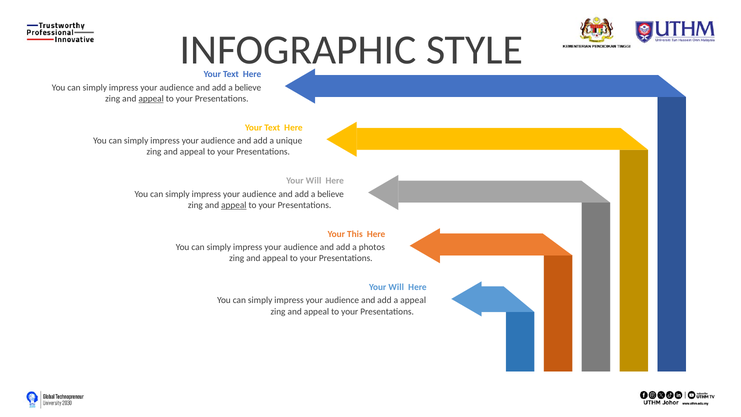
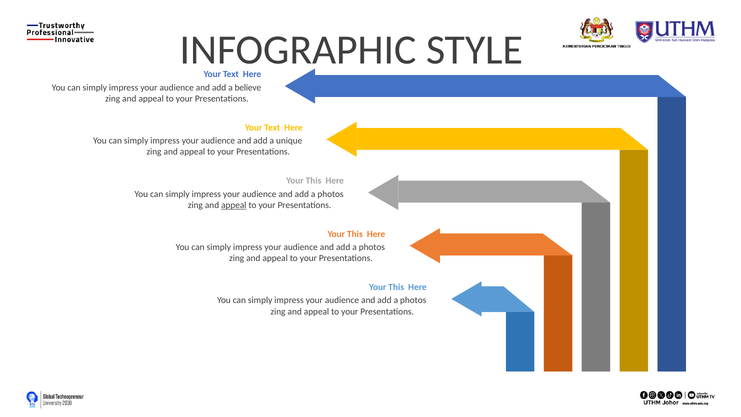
appeal underline: present -> none (151, 99)
Will: Will -> This (314, 181)
believe: believe -> photos (331, 194)
Will: Will -> This (396, 287)
appeal: appeal -> photos (413, 300)
